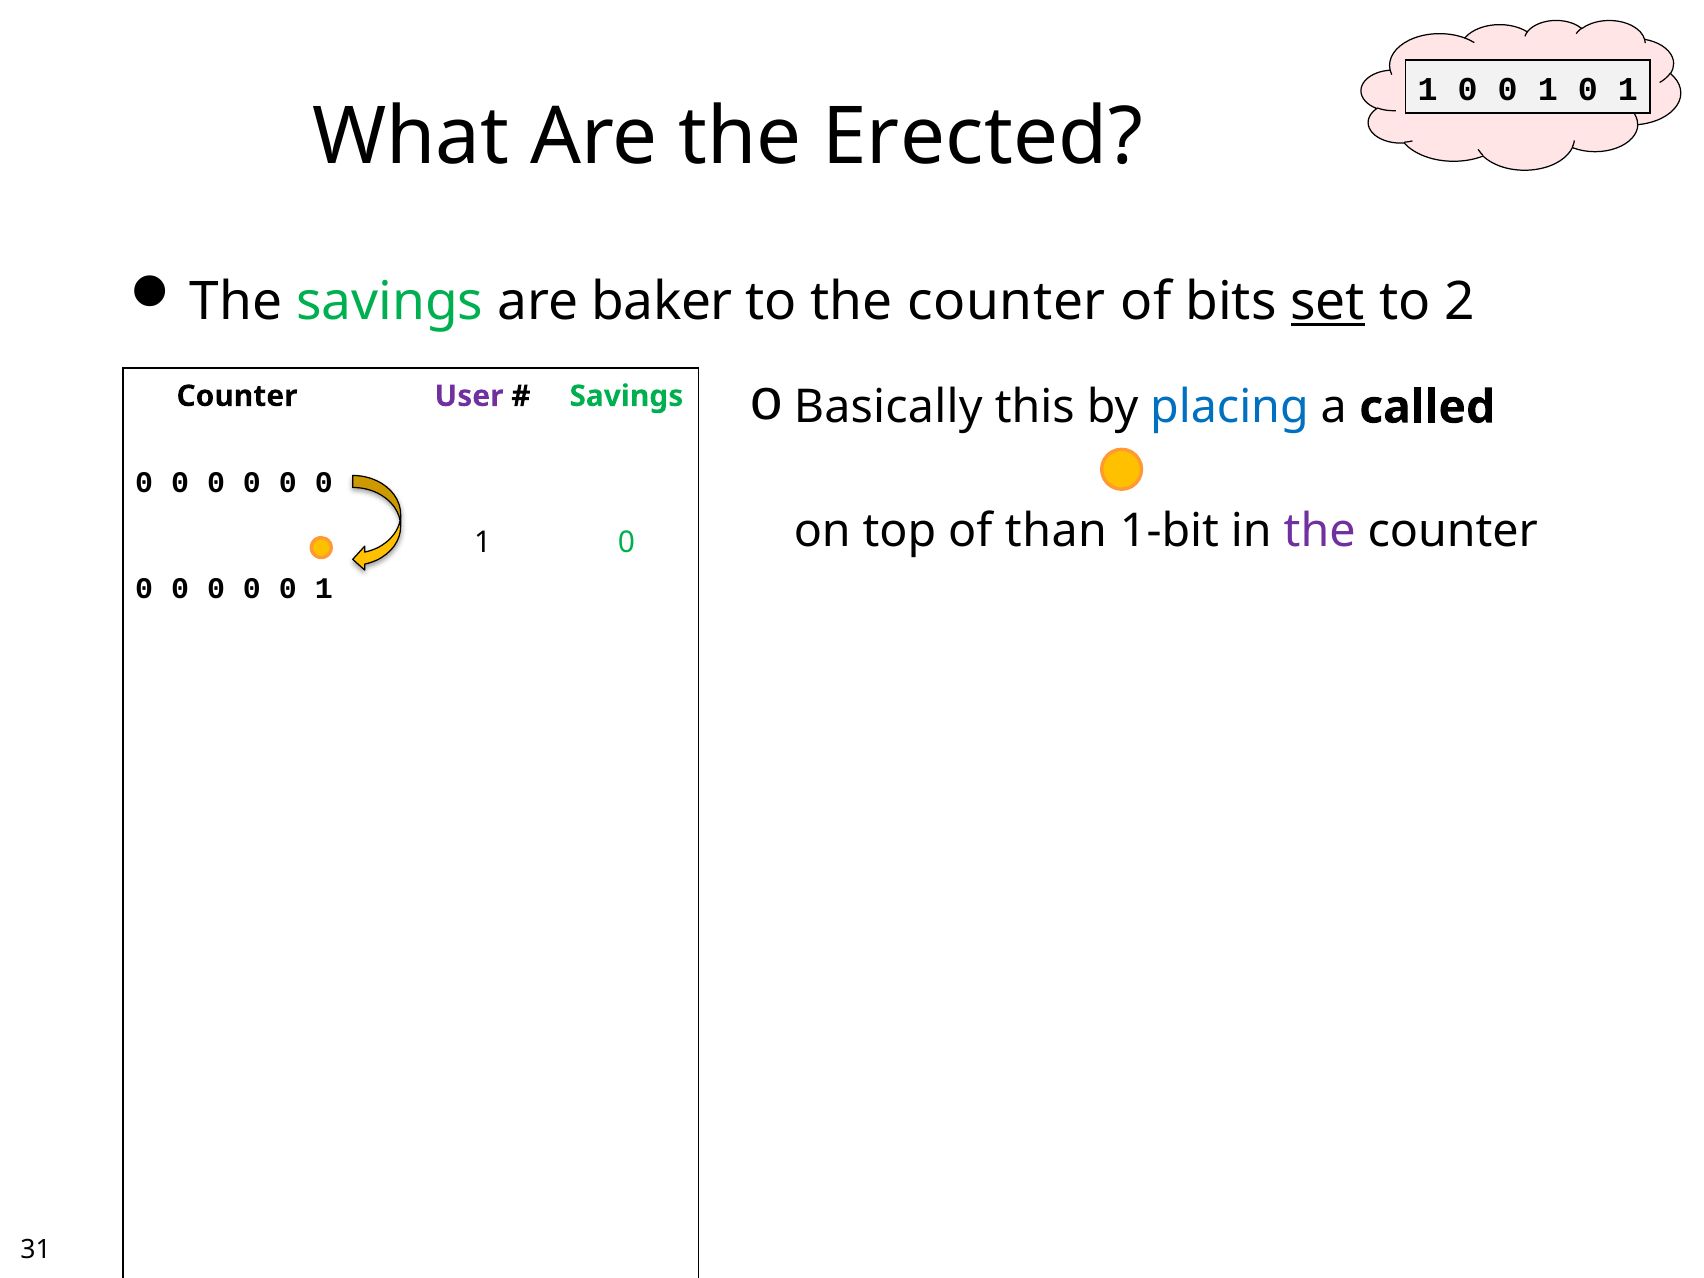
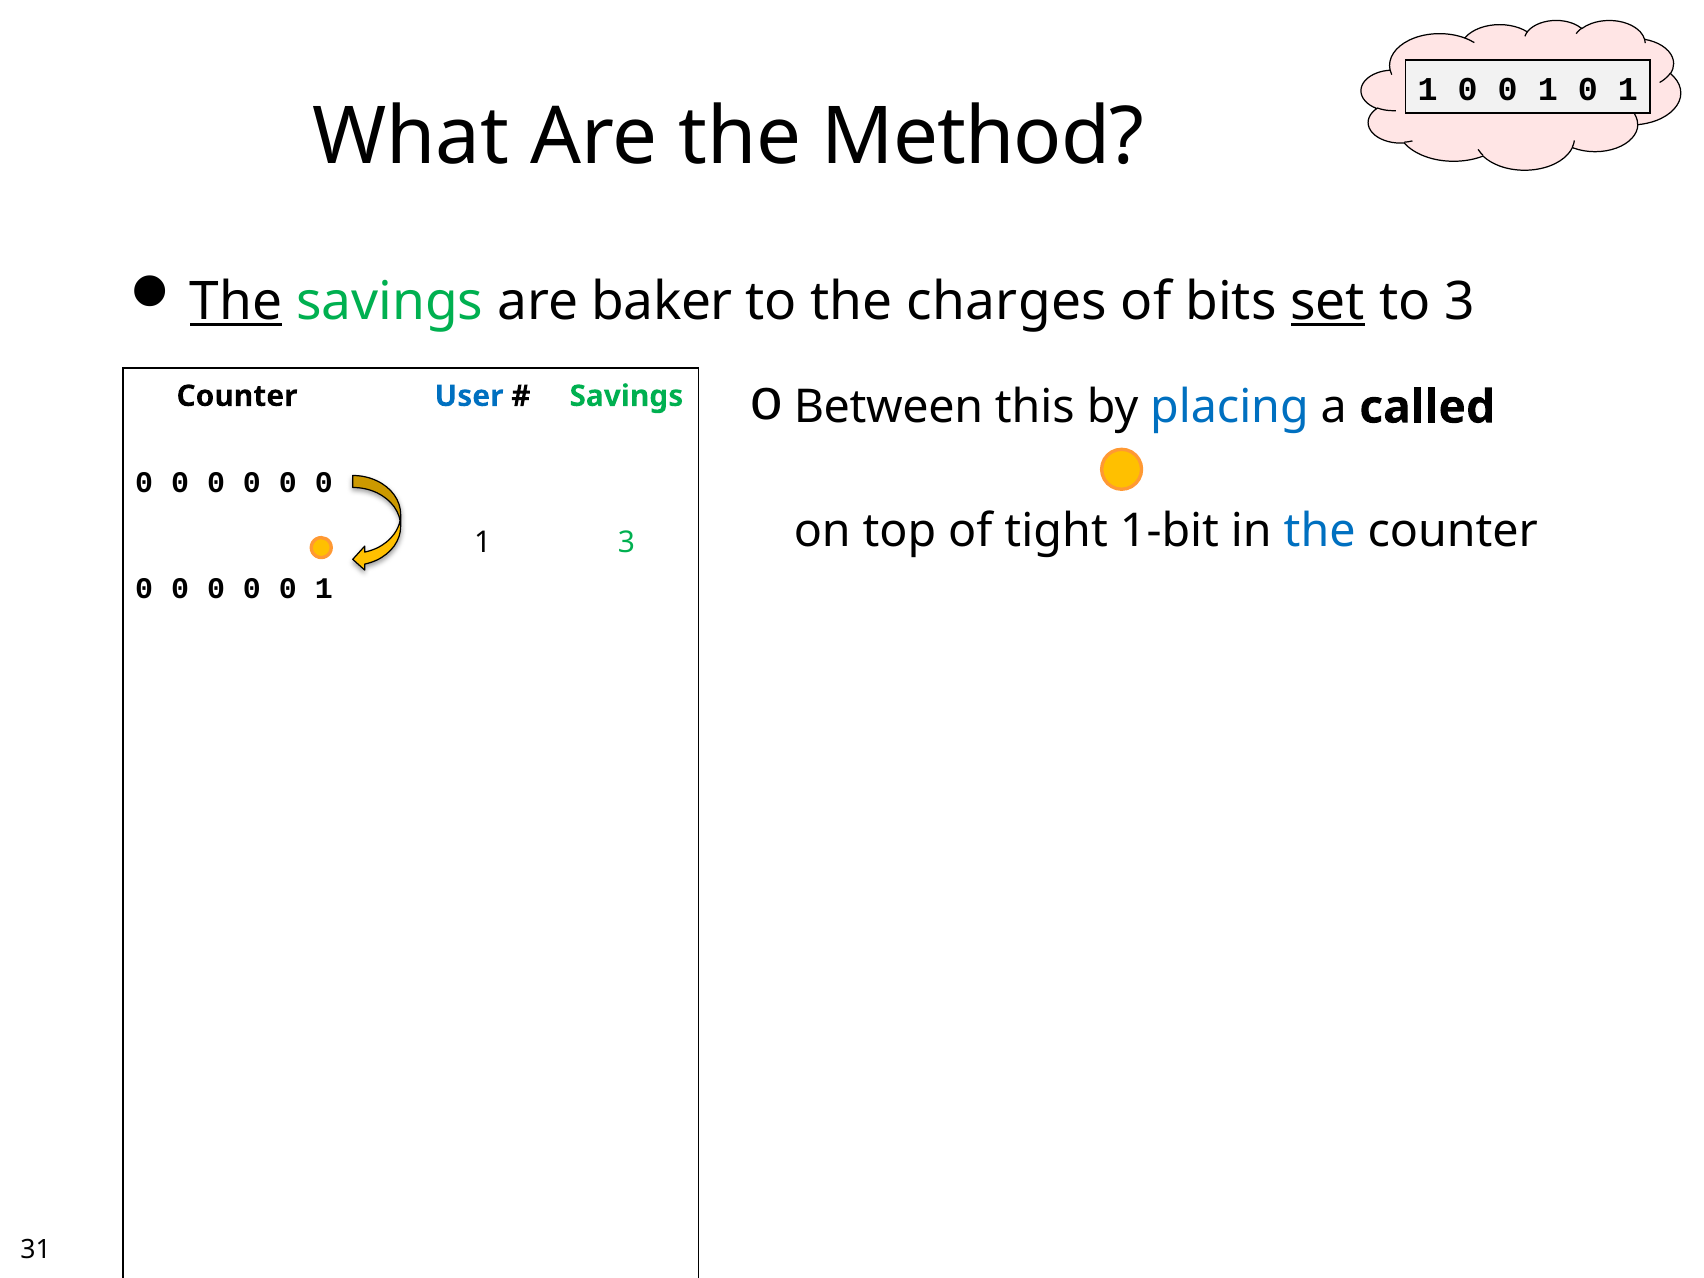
Erected: Erected -> Method (983, 137)
The underline: none -> present (236, 302)
to the counter: counter -> charges (1007, 302)
to 2: 2 -> 3 (1460, 302)
Basically: Basically -> Between (888, 407)
User colour: purple -> blue (469, 396)
than: than -> tight (1056, 531)
the colour: purple -> blue (1320, 531)
0: 0 -> 3 (626, 542)
